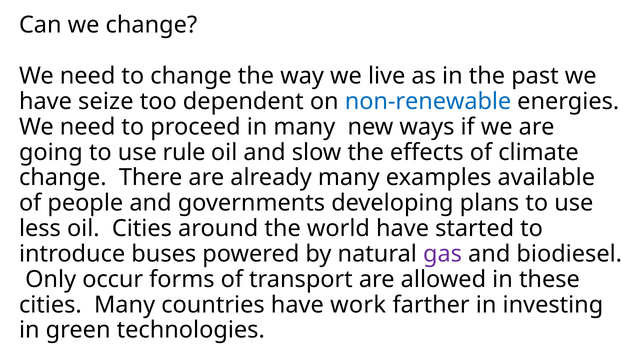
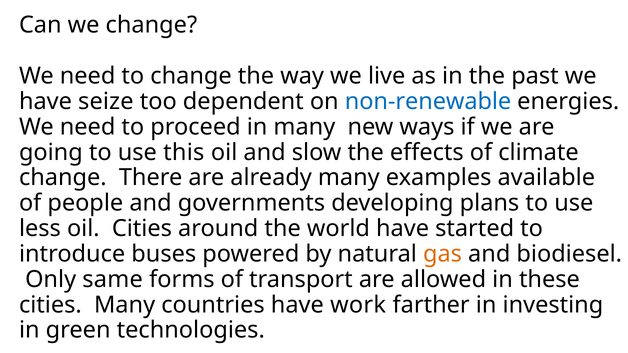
rule: rule -> this (184, 152)
gas colour: purple -> orange (443, 254)
occur: occur -> same (113, 280)
